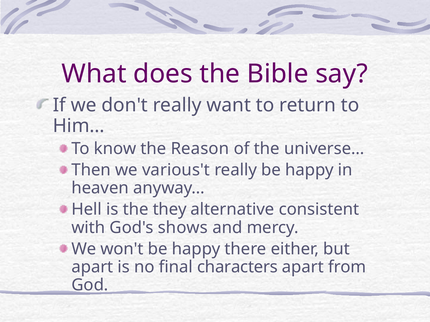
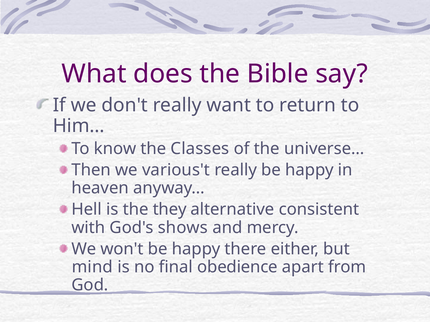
Reason: Reason -> Classes (200, 149)
apart: apart -> mind (92, 267)
characters: characters -> obedience (237, 267)
